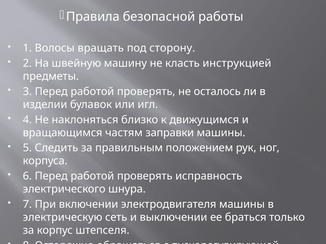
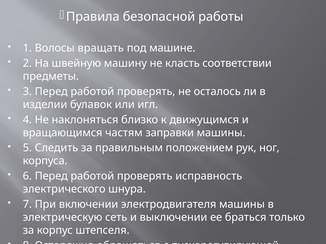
сторону: сторону -> машине (172, 48)
инструкцией: инструкцией -> соответствии (237, 63)
